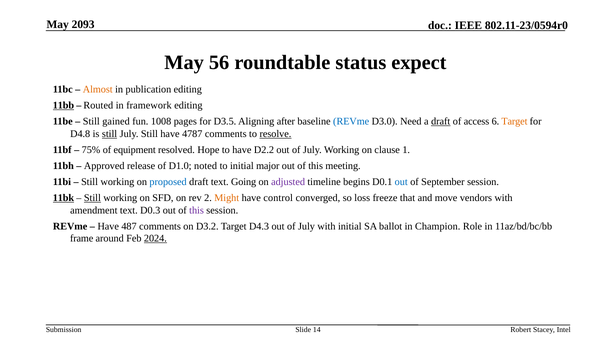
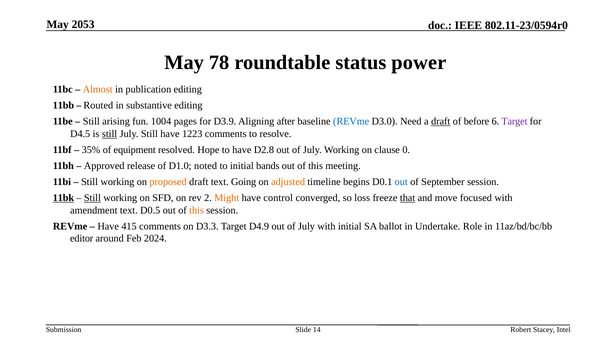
2093: 2093 -> 2053 (83, 24)
56: 56 -> 78 (219, 62)
expect: expect -> power (419, 62)
11bb underline: present -> none (63, 105)
framework: framework -> substantive (149, 105)
gained: gained -> arising (116, 121)
1008: 1008 -> 1004 (161, 121)
D3.5: D3.5 -> D3.9 (225, 121)
access: access -> before (477, 121)
Target colour: orange -> purple (514, 121)
D4.8: D4.8 -> D4.5 (80, 134)
4787: 4787 -> 1223 (192, 134)
resolve underline: present -> none (275, 134)
75%: 75% -> 35% (91, 150)
D2.2: D2.2 -> D2.8 (264, 150)
1: 1 -> 0 (406, 150)
major: major -> bands (268, 166)
proposed colour: blue -> orange (168, 182)
adjusted colour: purple -> orange (288, 182)
that underline: none -> present (408, 198)
vendors: vendors -> focused (476, 198)
D0.3: D0.3 -> D0.5 (150, 210)
this colour: purple -> orange (197, 210)
487: 487 -> 415 (129, 226)
D3.2: D3.2 -> D3.3 (207, 226)
D4.3: D4.3 -> D4.9 (259, 226)
Champion: Champion -> Undertake (438, 226)
frame: frame -> editor (82, 238)
2024 underline: present -> none (155, 238)
